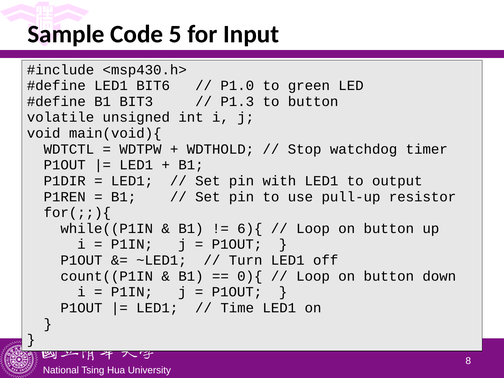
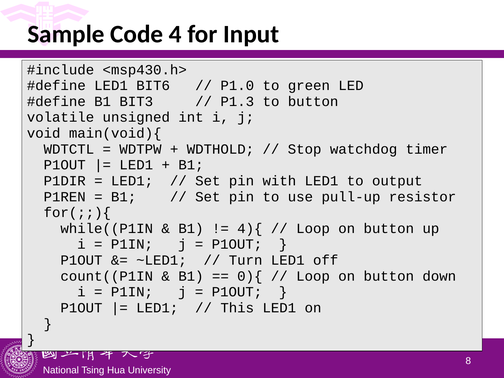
5: 5 -> 4 (175, 34)
6){: 6){ -> 4){ (250, 228)
Time: Time -> This (237, 308)
